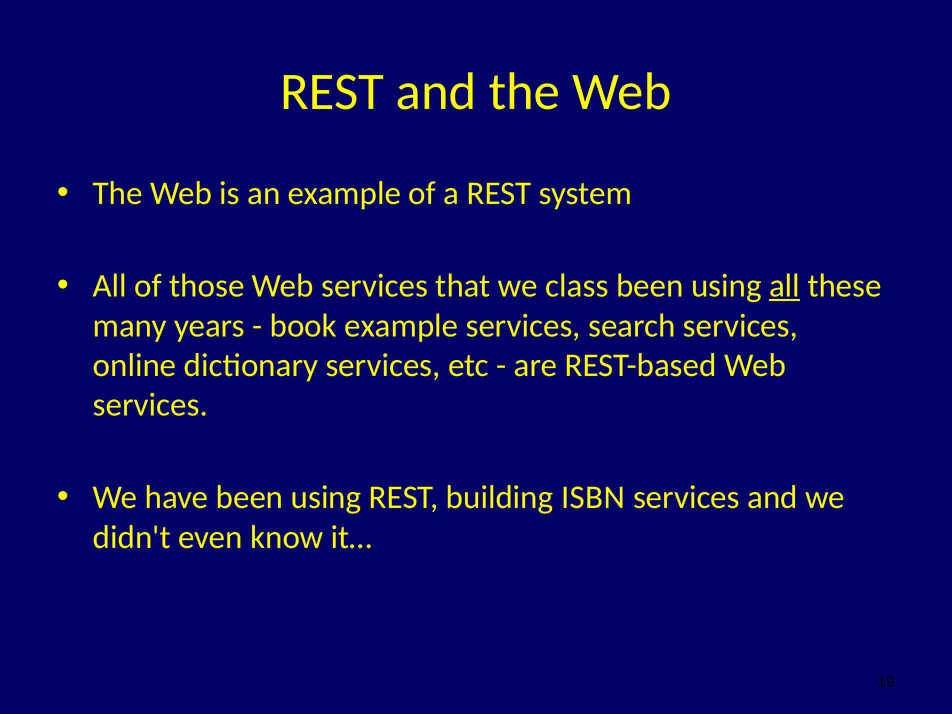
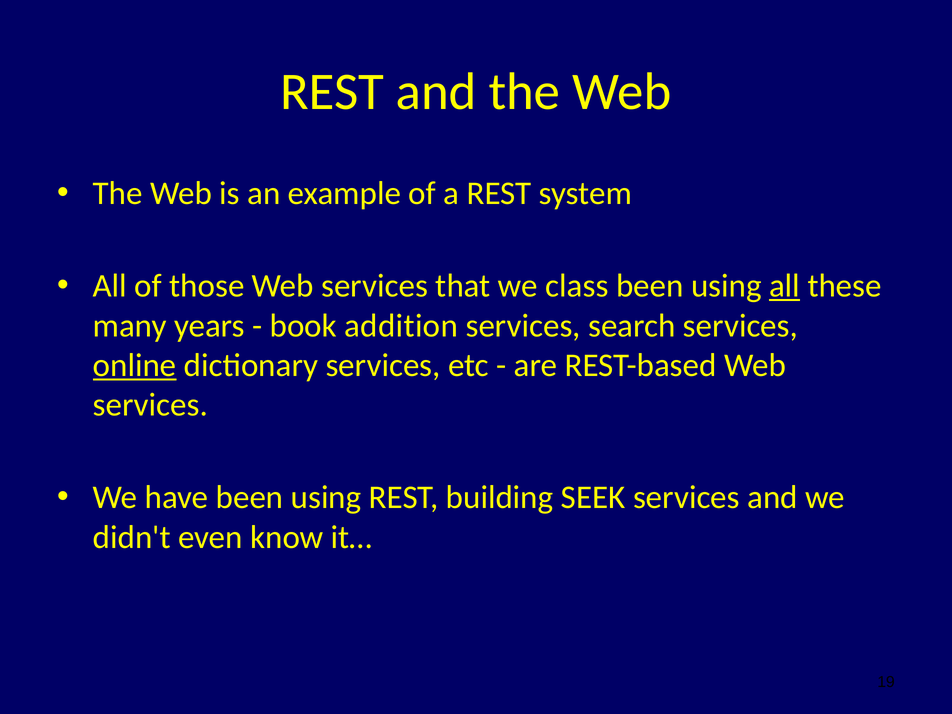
book example: example -> addition (401, 326)
online underline: none -> present (135, 365)
ISBN: ISBN -> SEEK (593, 497)
